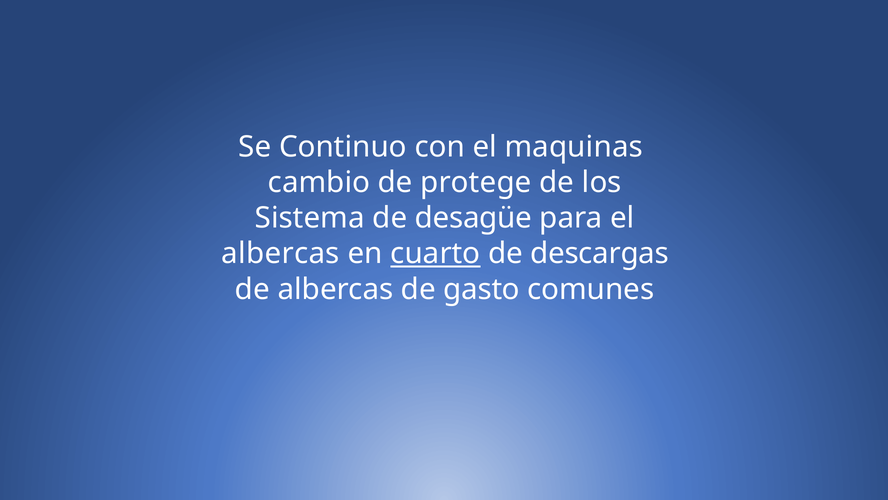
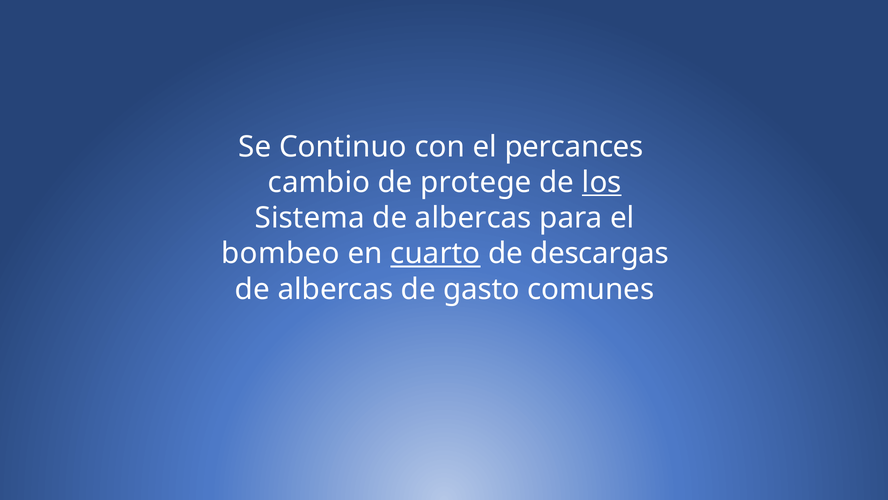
maquinas: maquinas -> percances (574, 147)
los underline: none -> present (602, 182)
Sistema de desagüe: desagüe -> albercas (473, 218)
albercas: albercas -> bombeo (280, 253)
